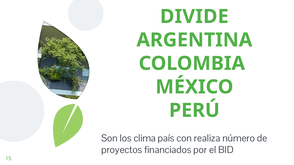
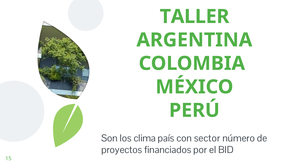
DIVIDE: DIVIDE -> TALLER (195, 17)
realiza: realiza -> sector (207, 138)
